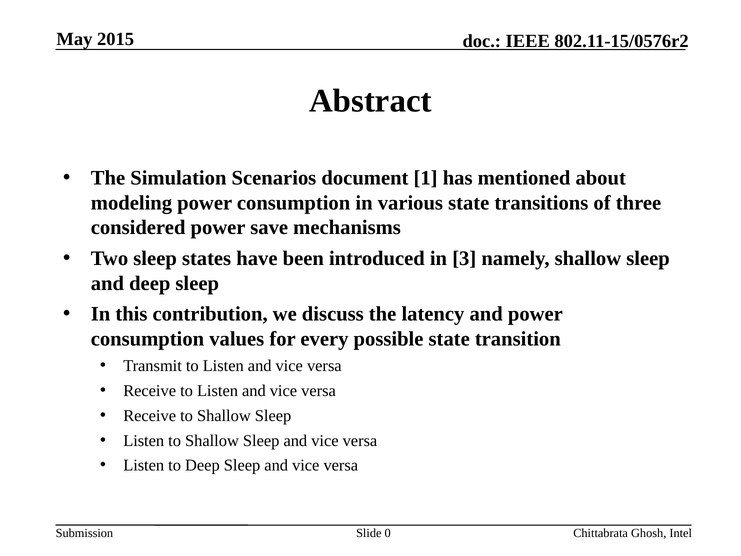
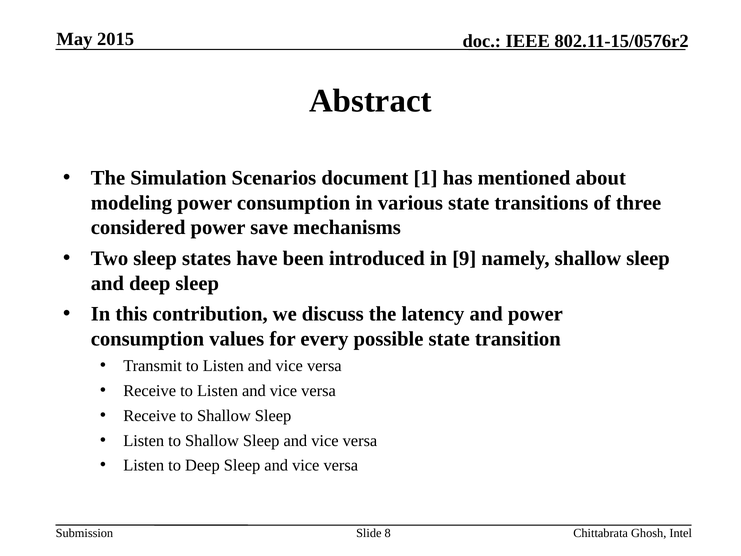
3: 3 -> 9 (464, 258)
0: 0 -> 8 (388, 533)
